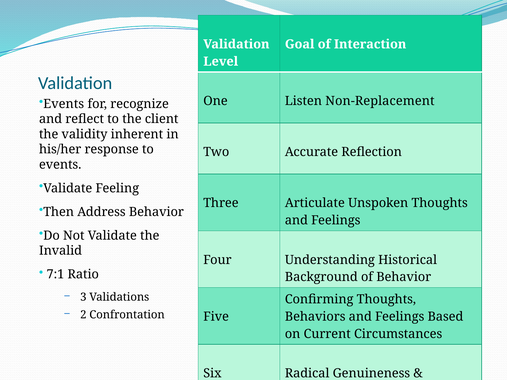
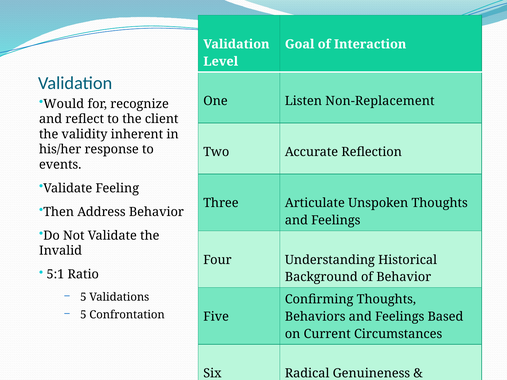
Events: Events -> Would (64, 104)
7:1: 7:1 -> 5:1 (55, 275)
3: 3 -> 5 (83, 297)
2: 2 -> 5 (83, 315)
